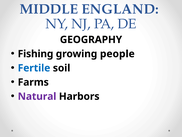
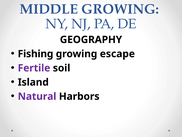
MIDDLE ENGLAND: ENGLAND -> GROWING (120, 9)
people: people -> escape (117, 54)
Fertile colour: blue -> purple (34, 68)
Farms: Farms -> Island (33, 82)
